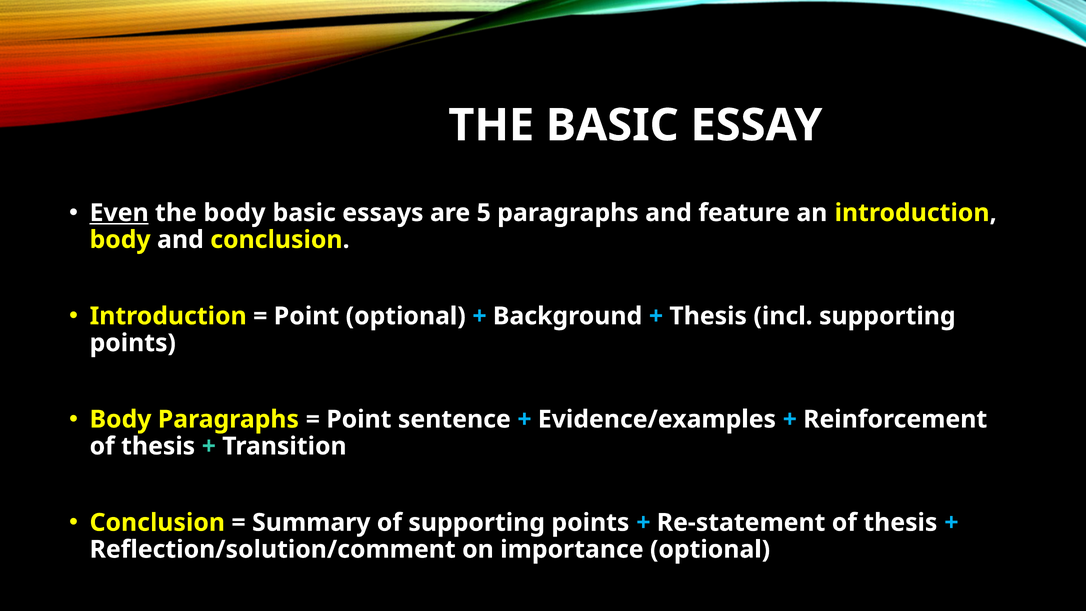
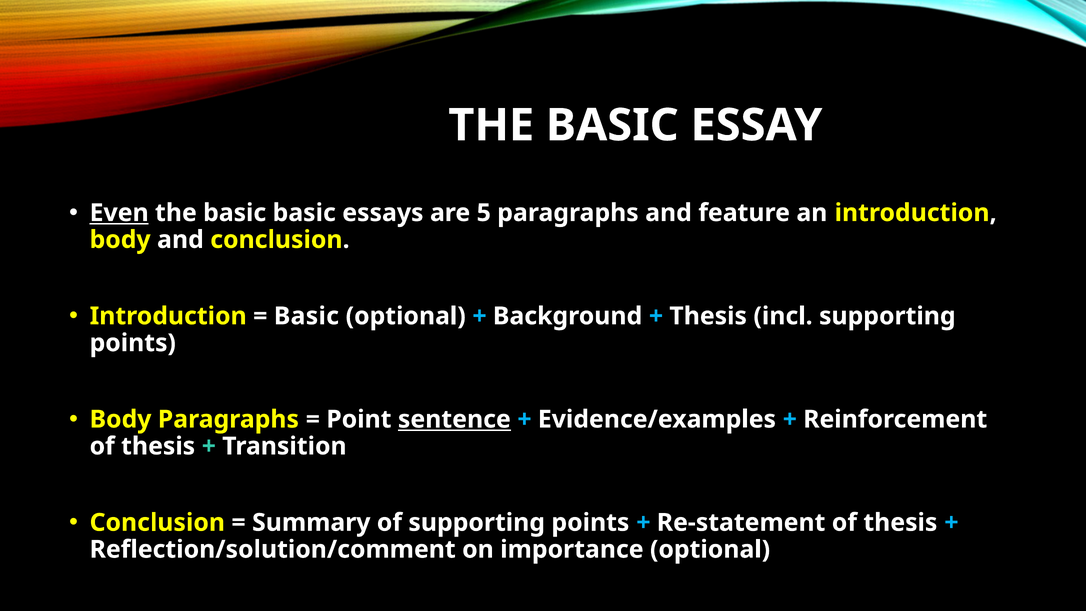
body: body -> basic (235, 213)
Point: Point -> Basic (306, 316)
sentence underline: none -> present (454, 419)
